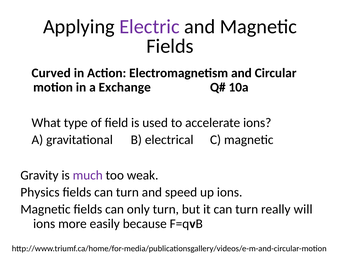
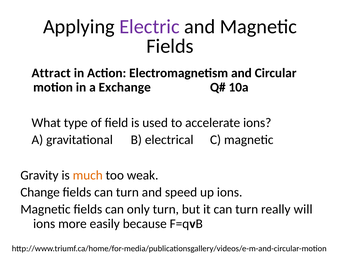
Curved: Curved -> Attract (51, 73)
much colour: purple -> orange (88, 175)
Physics: Physics -> Change (40, 192)
